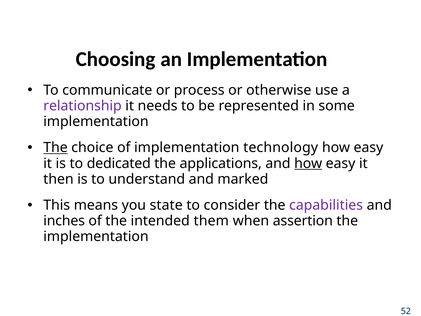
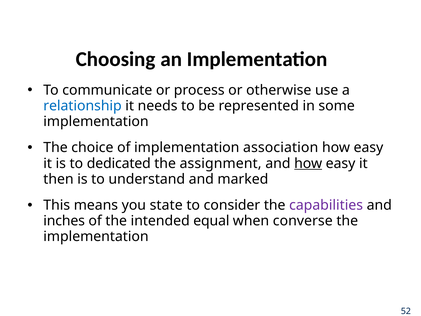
relationship colour: purple -> blue (83, 106)
The underline: present -> none (56, 148)
technology: technology -> association (281, 148)
applications: applications -> assignment (221, 163)
them: them -> equal (211, 221)
assertion: assertion -> converse (303, 221)
